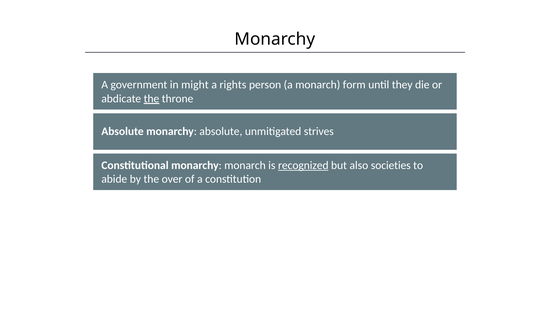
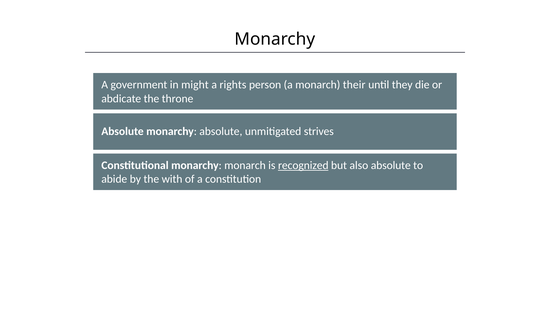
form: form -> their (354, 85)
the underline: present -> none (151, 98)
also societies: societies -> absolute (391, 165)
over: over -> with (172, 179)
